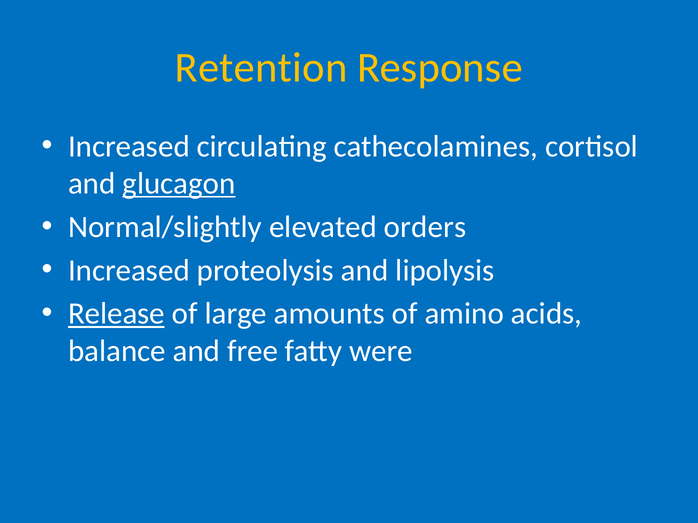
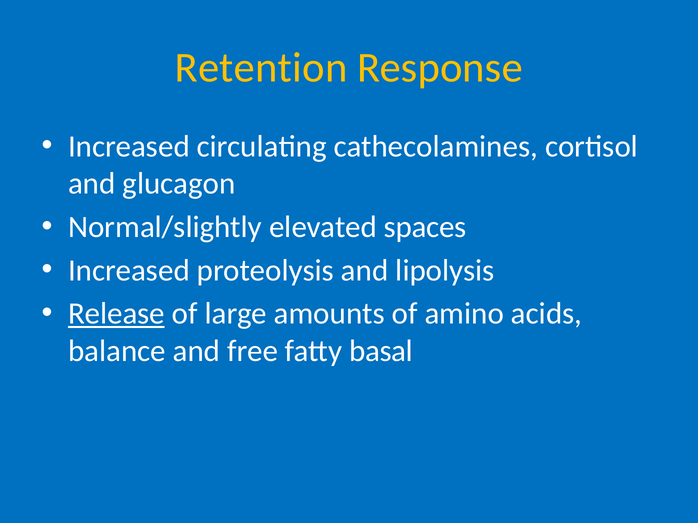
glucagon underline: present -> none (179, 184)
orders: orders -> spaces (425, 227)
were: were -> basal (381, 351)
